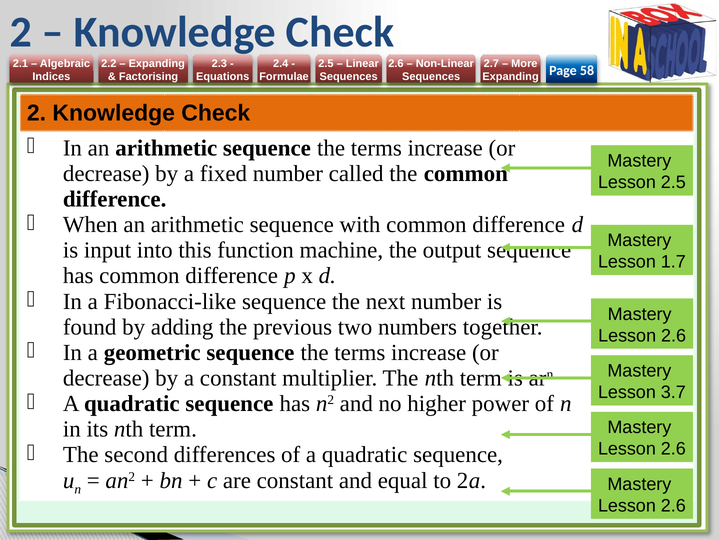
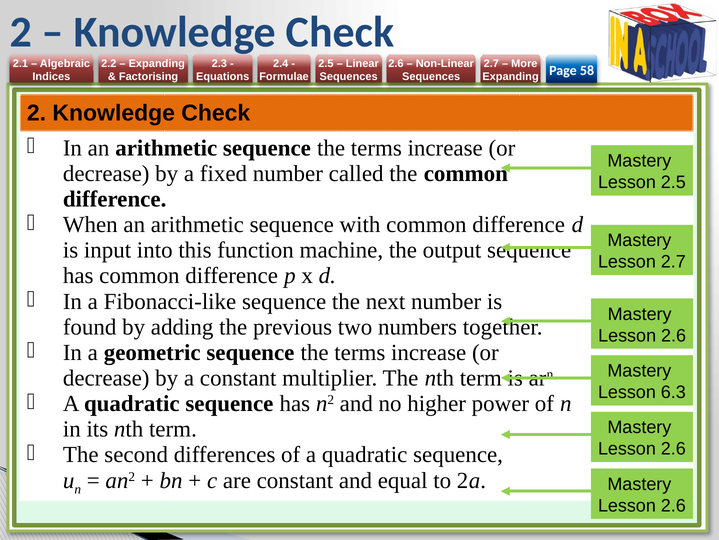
Lesson 1.7: 1.7 -> 2.7 (673, 262)
3.7: 3.7 -> 6.3 (673, 392)
